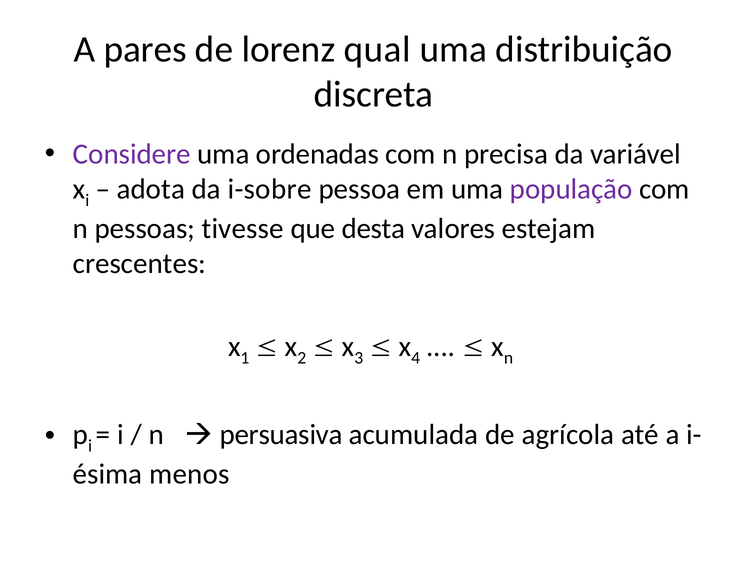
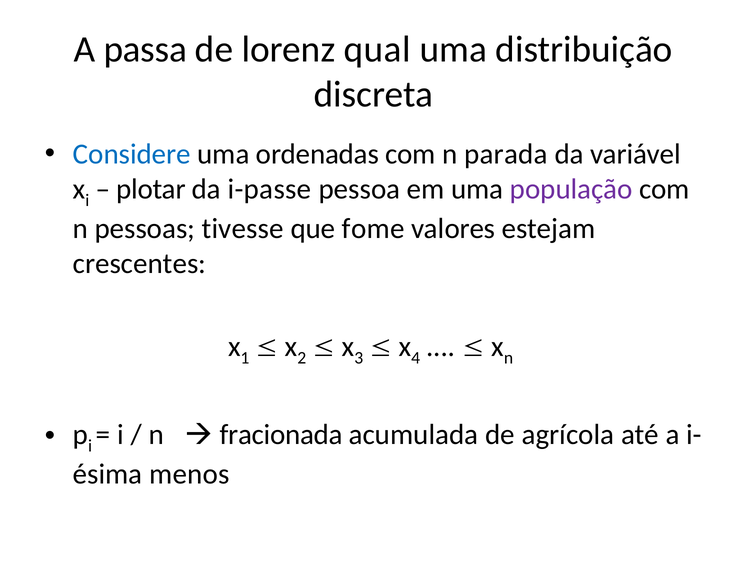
pares: pares -> passa (145, 49)
Considere colour: purple -> blue (132, 154)
precisa: precisa -> parada (506, 154)
adota: adota -> plotar (151, 189)
i-sobre: i-sobre -> i-passe (270, 189)
desta: desta -> fome (373, 228)
persuasiva: persuasiva -> fracionada (281, 434)
